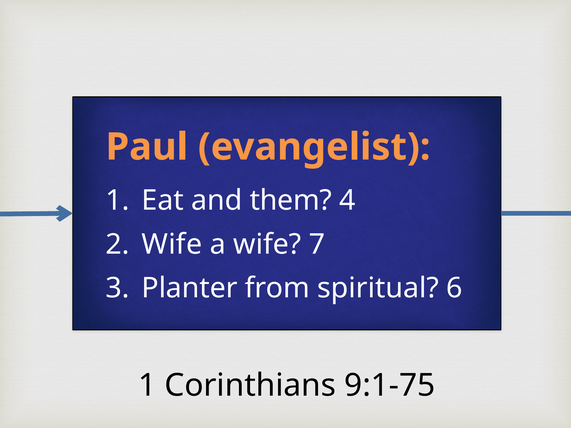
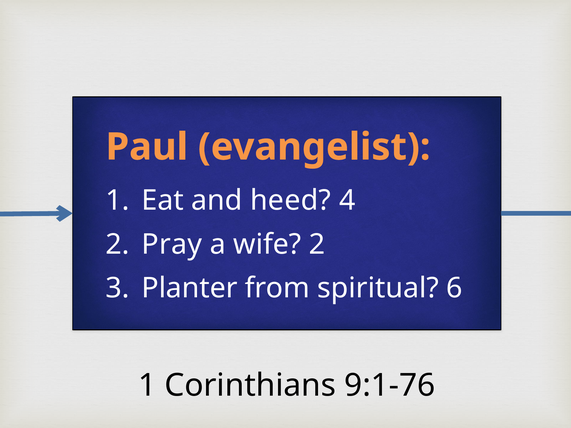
them: them -> heed (291, 201)
Wife: Wife -> Pray (172, 244)
wife 7: 7 -> 2 (317, 244)
9:1-75: 9:1-75 -> 9:1-76 (390, 386)
